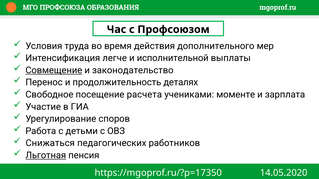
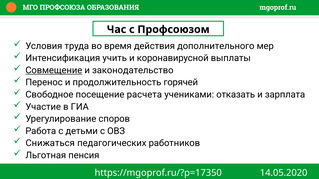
легче: легче -> учить (115, 58)
исполнительной: исполнительной -> коронавирусной (173, 58)
деталях: деталях -> горячей (181, 83)
моменте: моменте -> отказать (236, 95)
Льготная underline: present -> none (46, 156)
